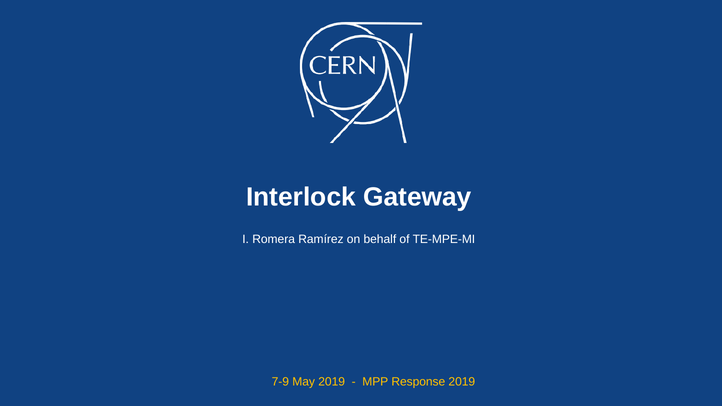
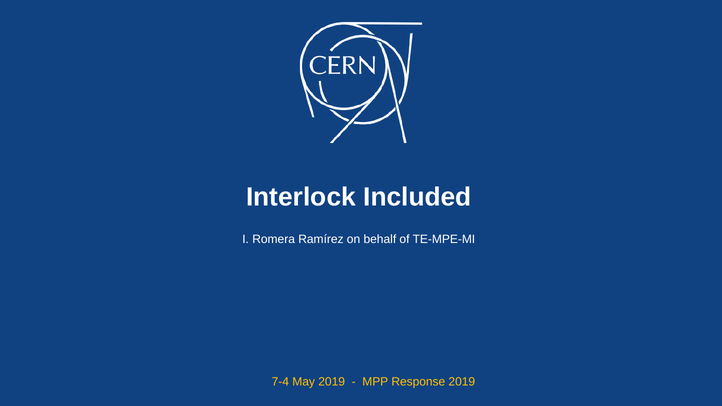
Gateway: Gateway -> Included (417, 197)
7-9: 7-9 -> 7-4 (280, 382)
